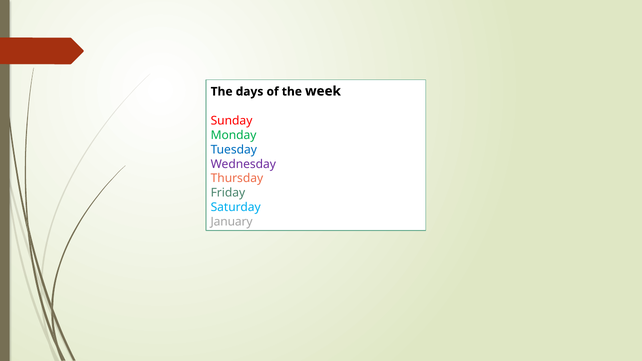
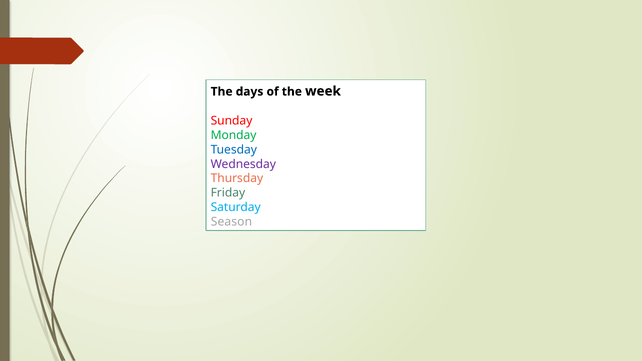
January: January -> Season (231, 222)
